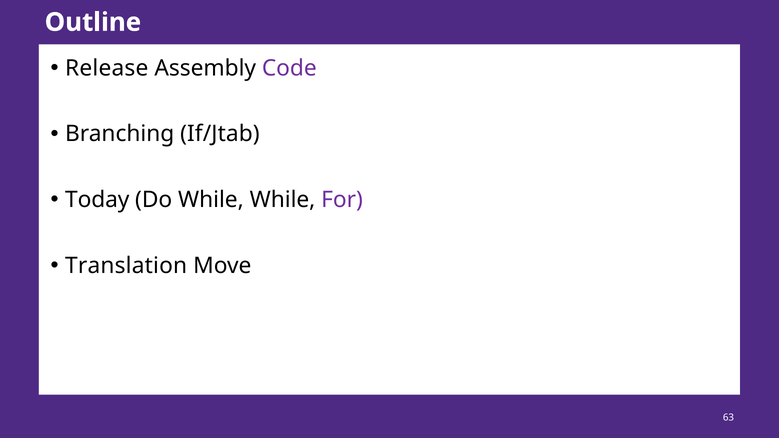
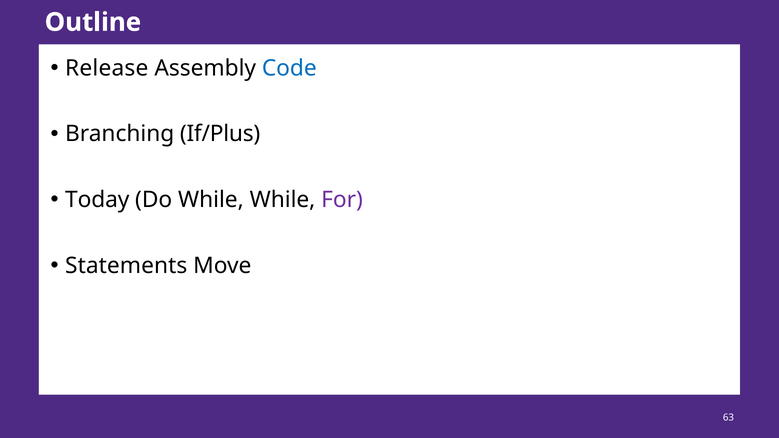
Code colour: purple -> blue (289, 68)
If/Jtab: If/Jtab -> If/Plus (220, 134)
Translation: Translation -> Statements (126, 266)
